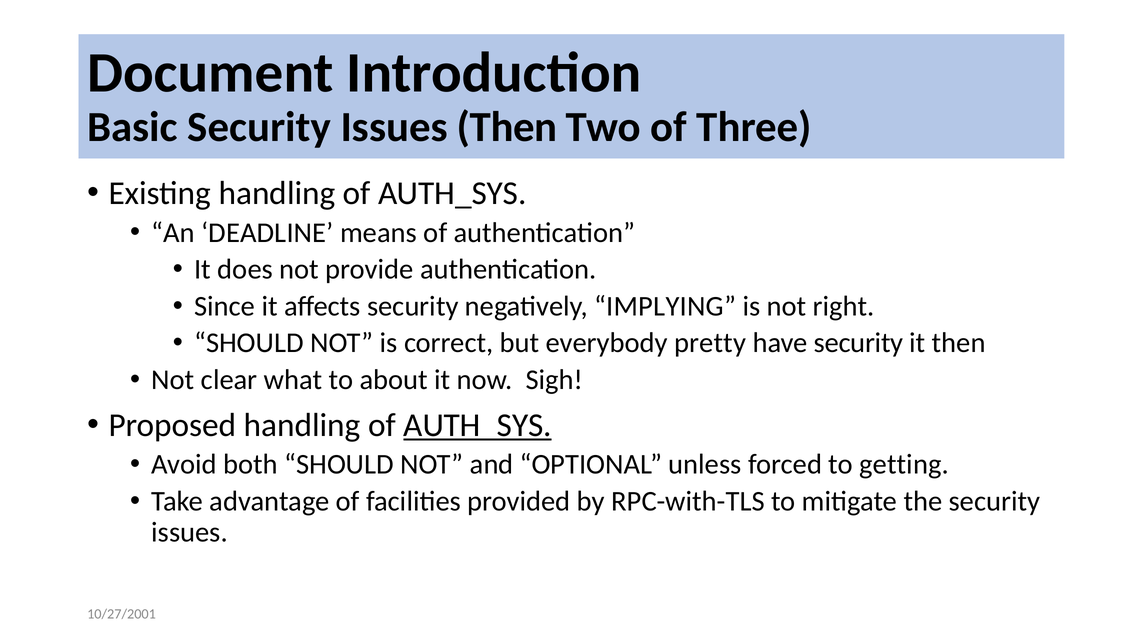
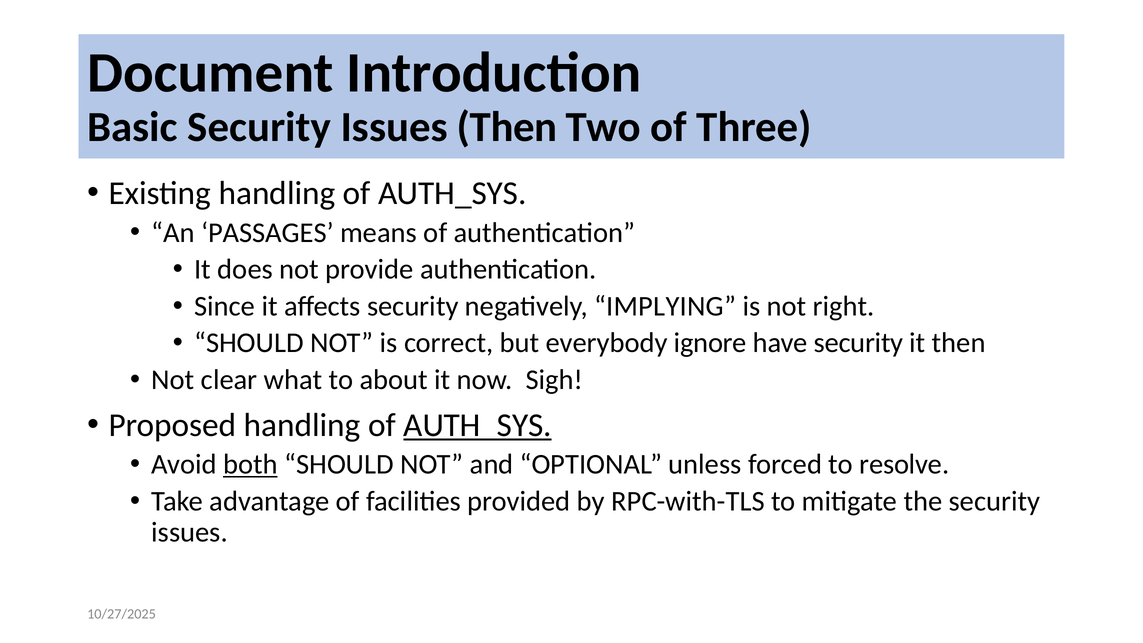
DEADLINE: DEADLINE -> PASSAGES (267, 233)
pretty: pretty -> ignore (710, 343)
both underline: none -> present (250, 465)
getting: getting -> resolve (904, 465)
10/27/2001: 10/27/2001 -> 10/27/2025 (122, 614)
